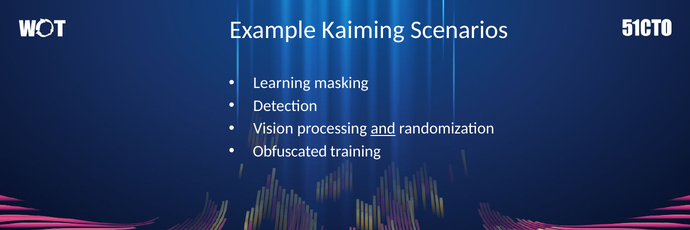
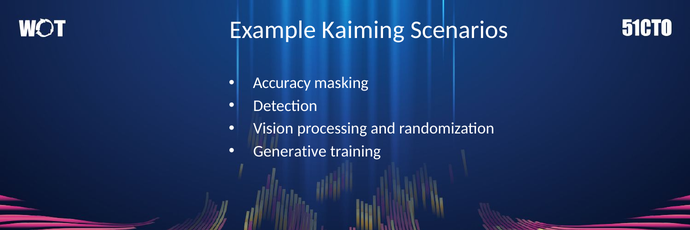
Learning: Learning -> Accuracy (282, 83)
and underline: present -> none (383, 129)
Obfuscated: Obfuscated -> Generative (290, 151)
